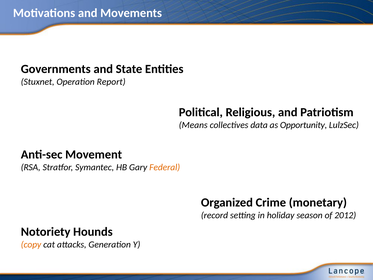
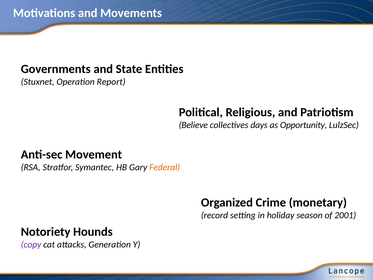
Means: Means -> Believe (193, 125)
data: data -> days (259, 125)
2012: 2012 -> 2001 (345, 215)
copy colour: orange -> purple (31, 244)
